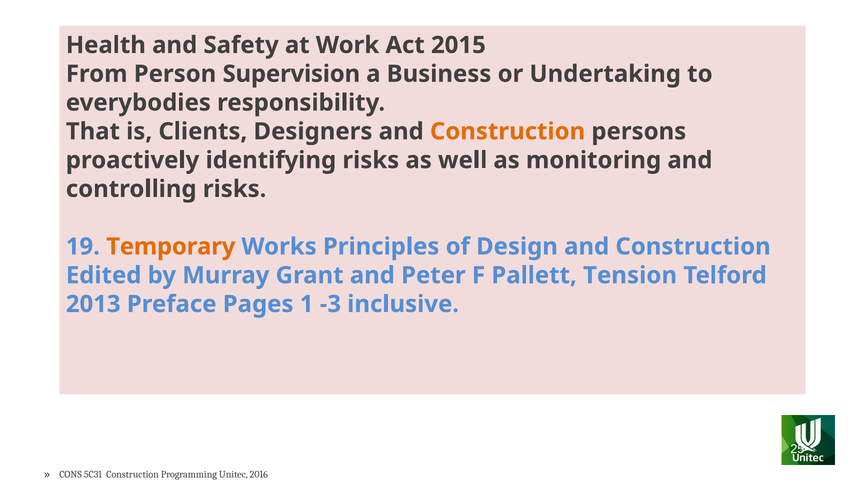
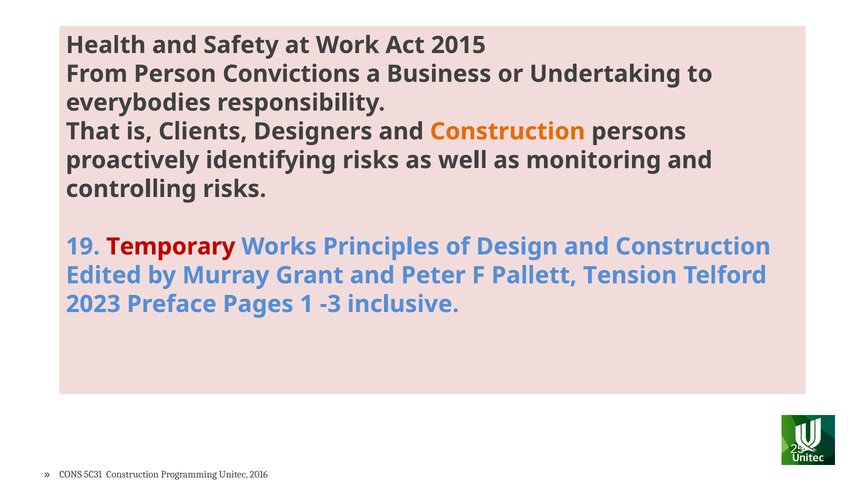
Supervision: Supervision -> Convictions (291, 74)
Temporary colour: orange -> red (171, 247)
2013: 2013 -> 2023 (93, 304)
